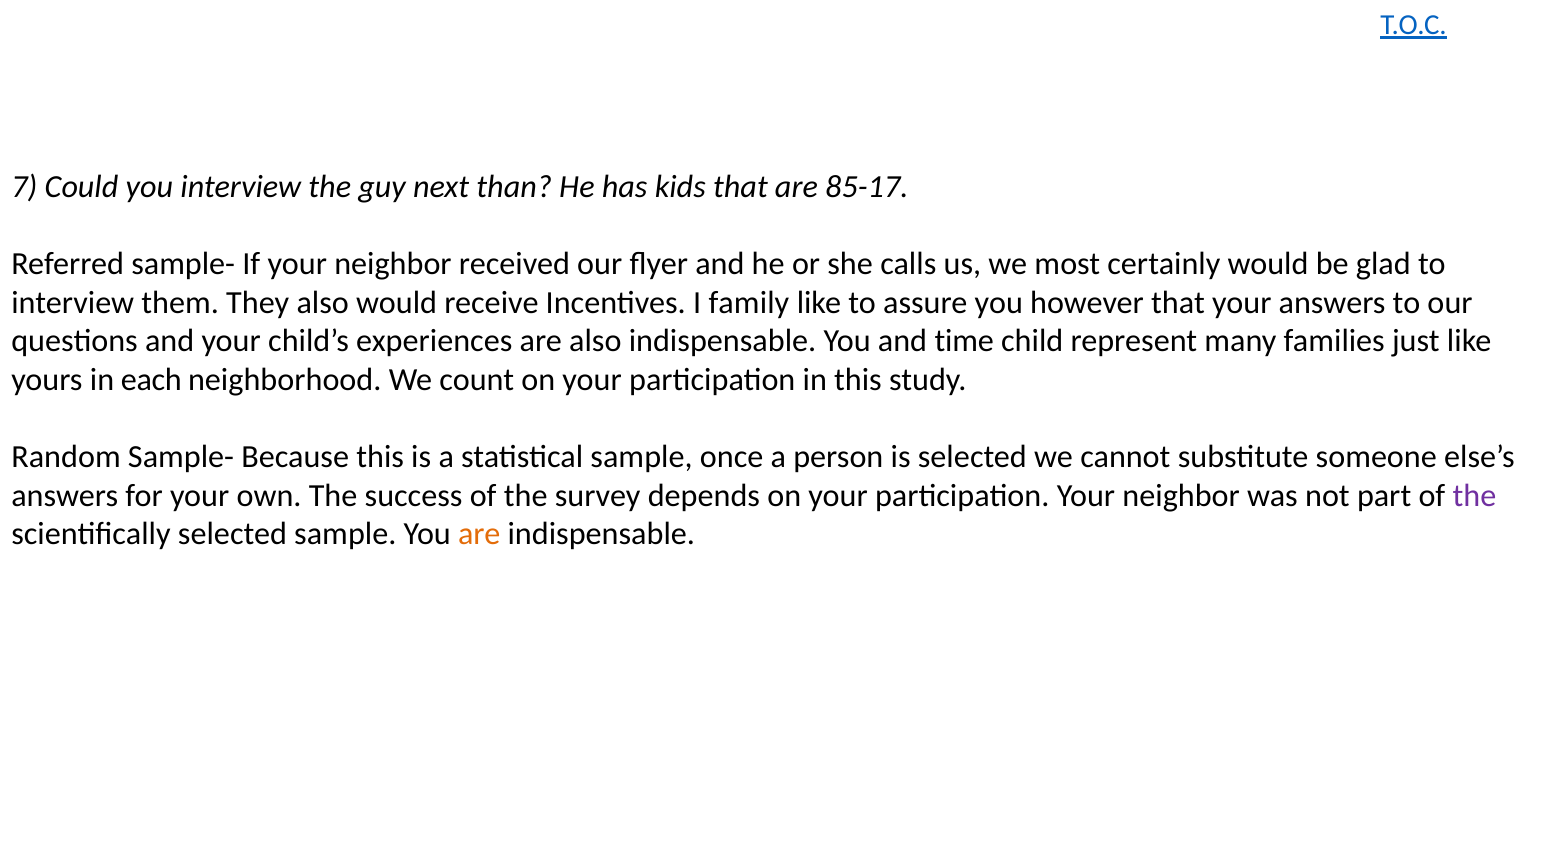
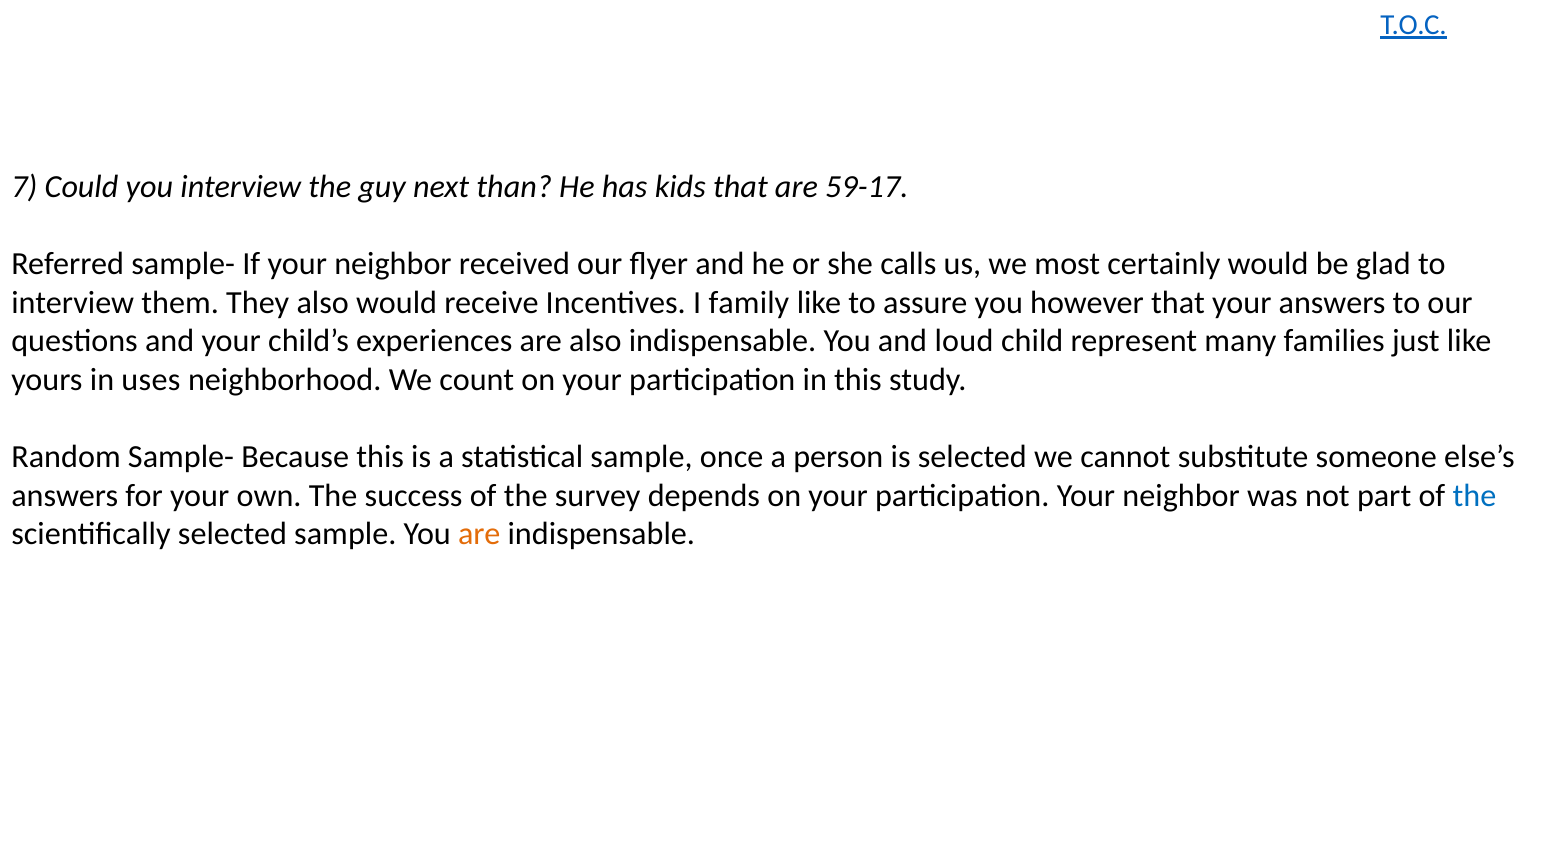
85-17: 85-17 -> 59-17 (867, 187)
time: time -> loud (964, 341)
each: each -> uses (151, 380)
the colour: purple -> blue (1474, 496)
